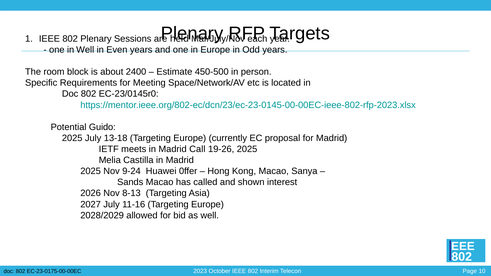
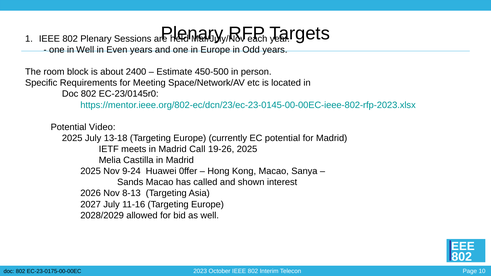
Guido: Guido -> Video (102, 127)
EC proposal: proposal -> potential (283, 138)
